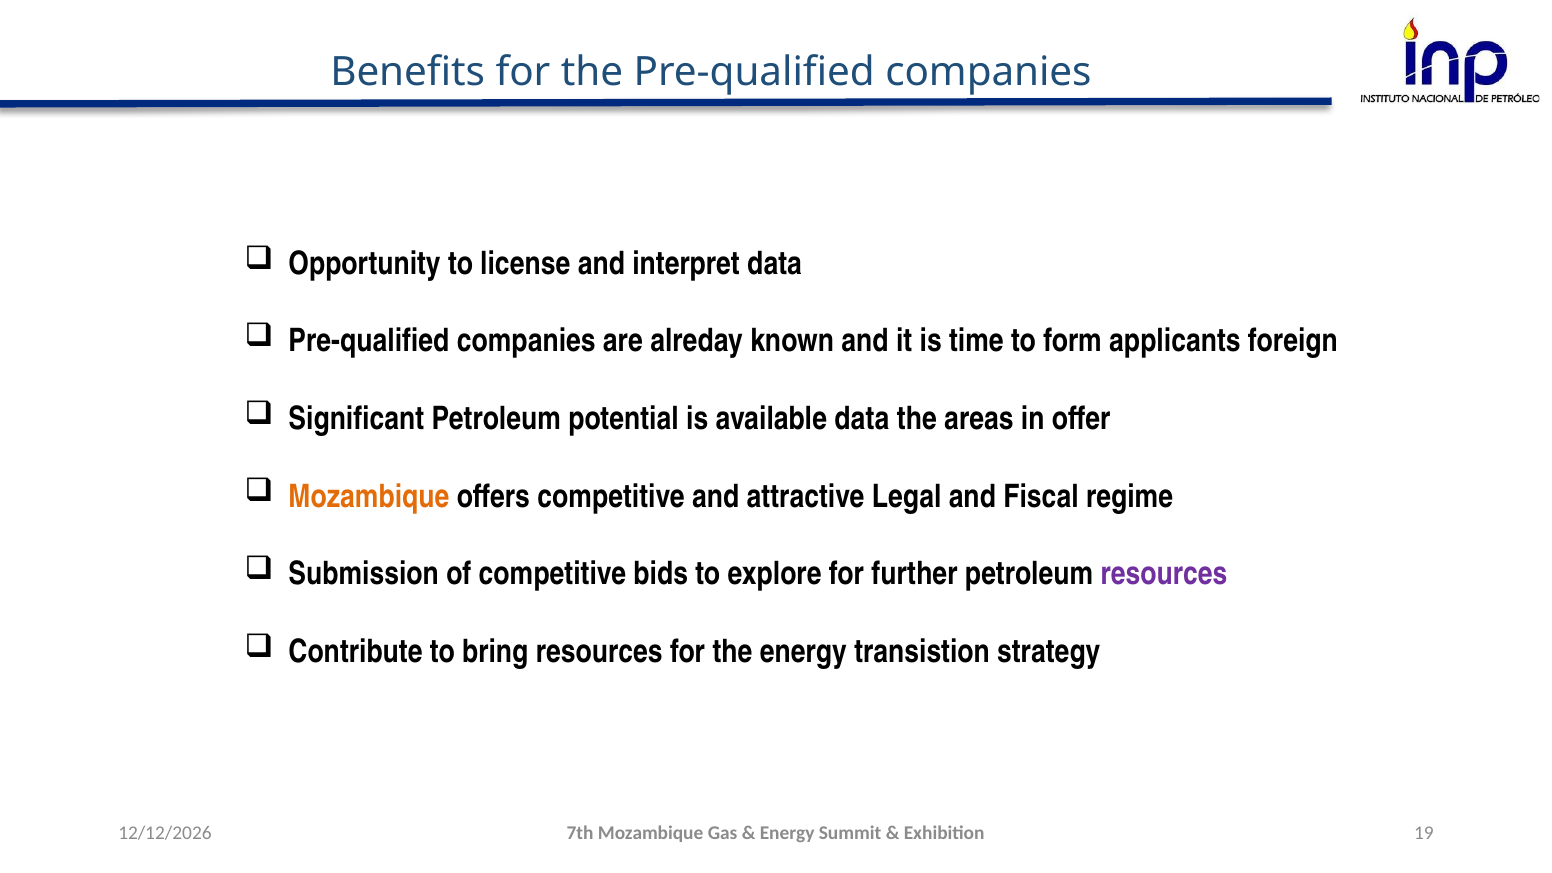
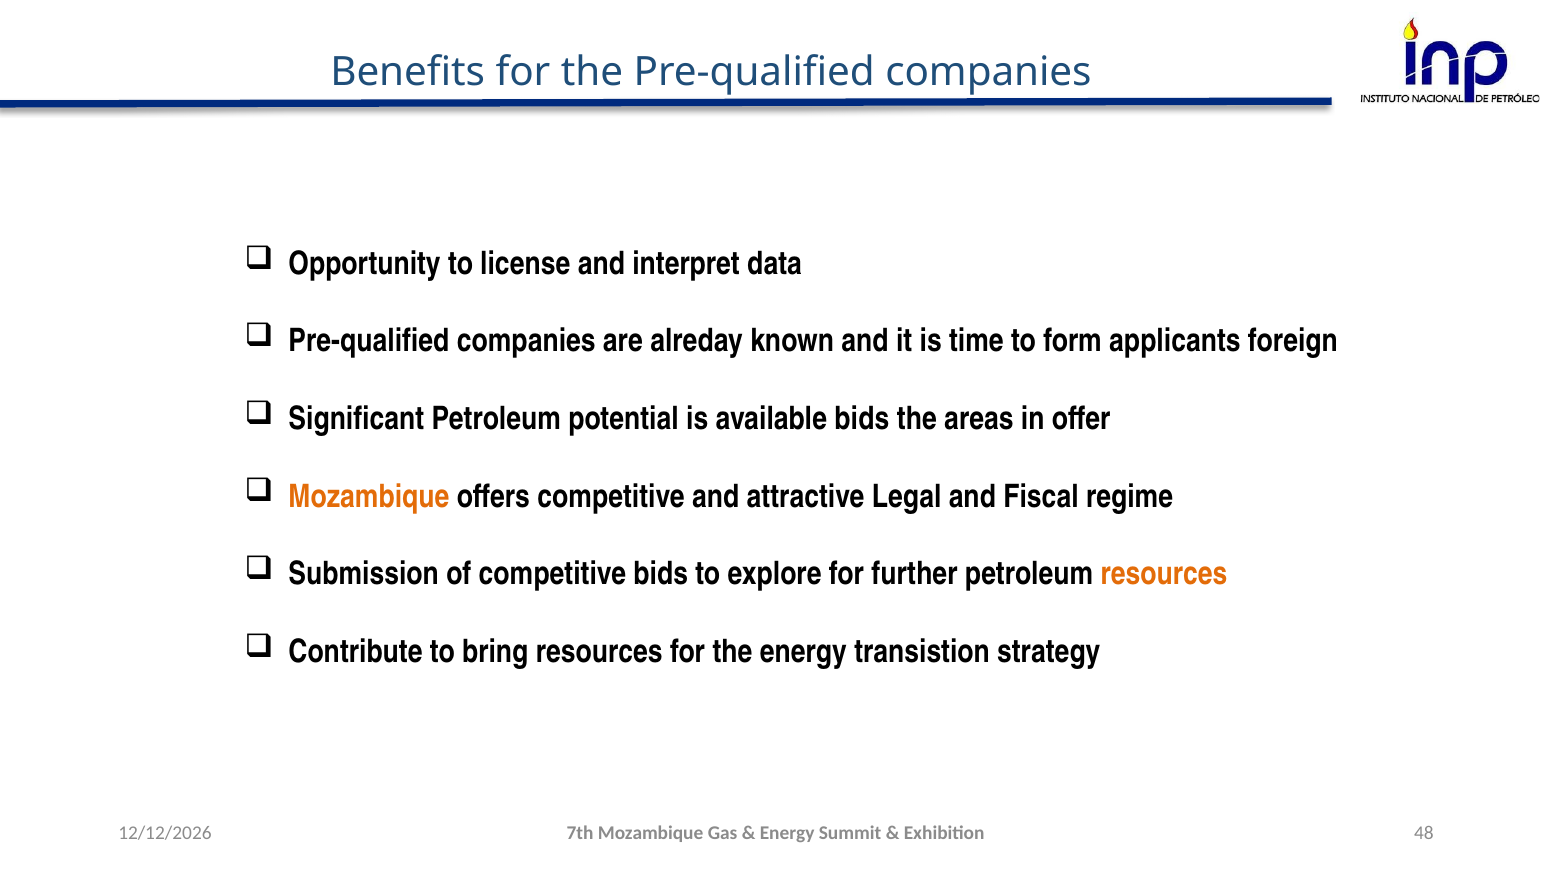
available data: data -> bids (862, 419)
resources colour: purple -> orange (1164, 574)
19: 19 -> 48 (1424, 834)
